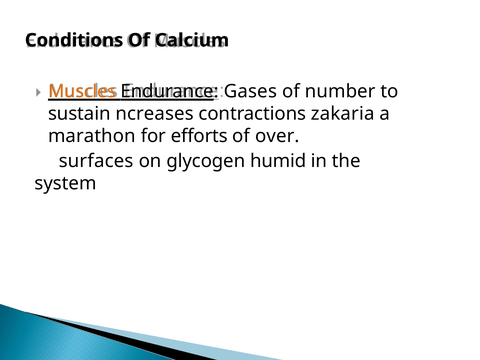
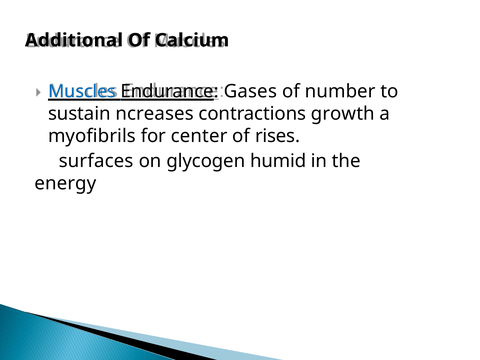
Conditions: Conditions -> Additional (74, 40)
Muscles colour: orange -> blue (82, 91)
zakaria: zakaria -> growth (343, 114)
marathon: marathon -> myofibrils (92, 136)
efforts: efforts -> center (199, 136)
over: over -> rises (278, 136)
system: system -> energy (65, 183)
